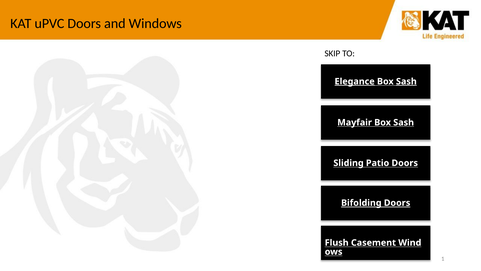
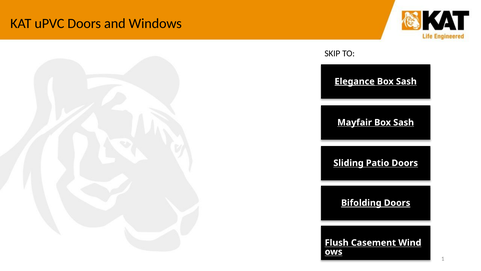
Sash underline: present -> none (406, 81)
